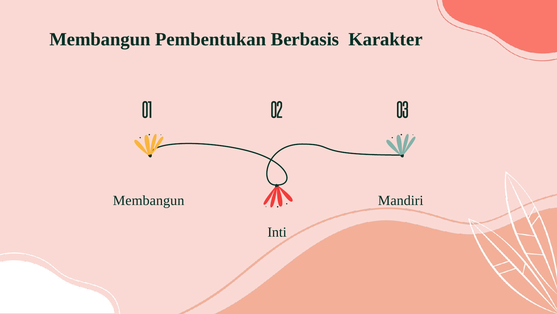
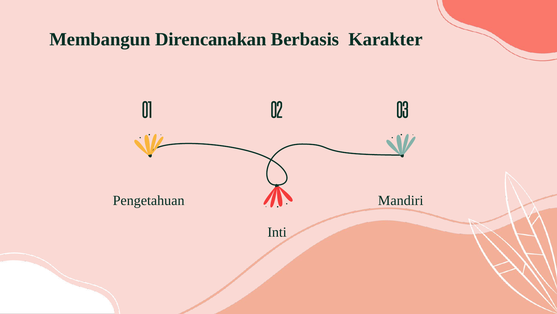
Pembentukan: Pembentukan -> Direncanakan (211, 39)
Membangun: Membangun -> Pengetahuan (149, 200)
